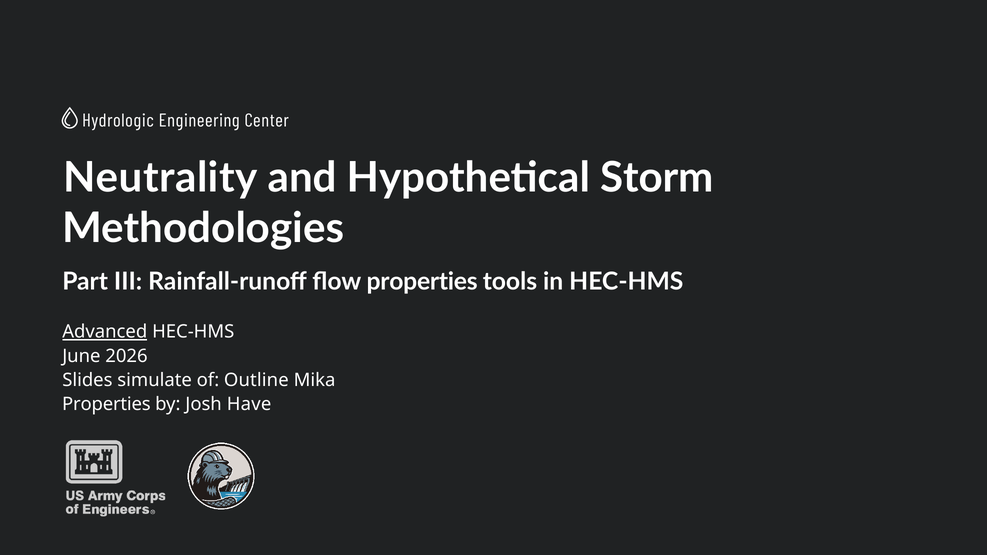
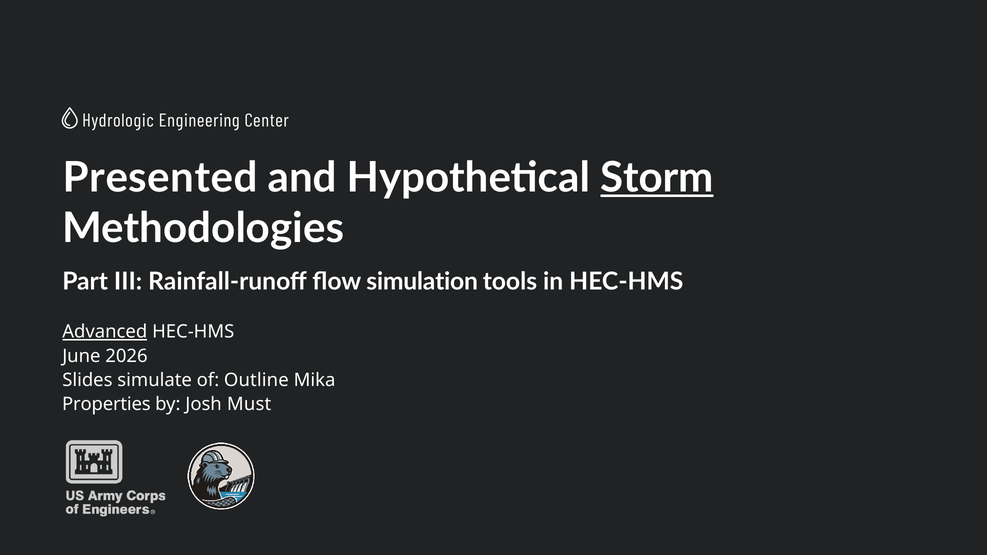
Neutrality: Neutrality -> Presented (160, 178)
Storm underline: none -> present (657, 178)
flow properties: properties -> simulation (422, 282)
Have: Have -> Must (249, 404)
